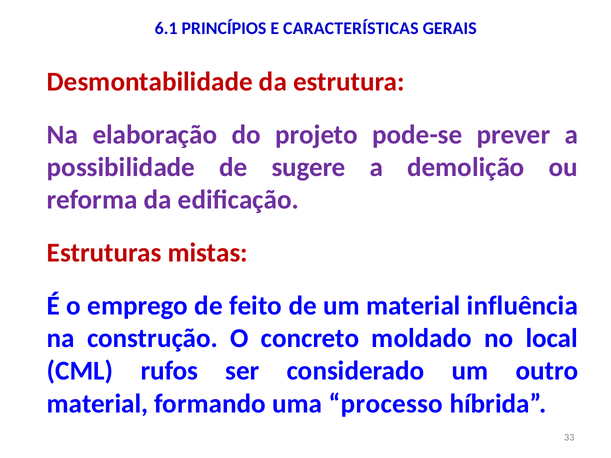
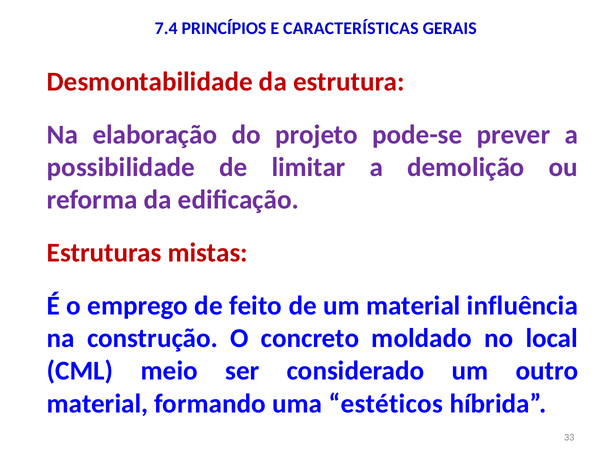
6.1: 6.1 -> 7.4 (166, 28)
sugere: sugere -> limitar (309, 167)
rufos: rufos -> meio (169, 371)
processo: processo -> estéticos (386, 404)
